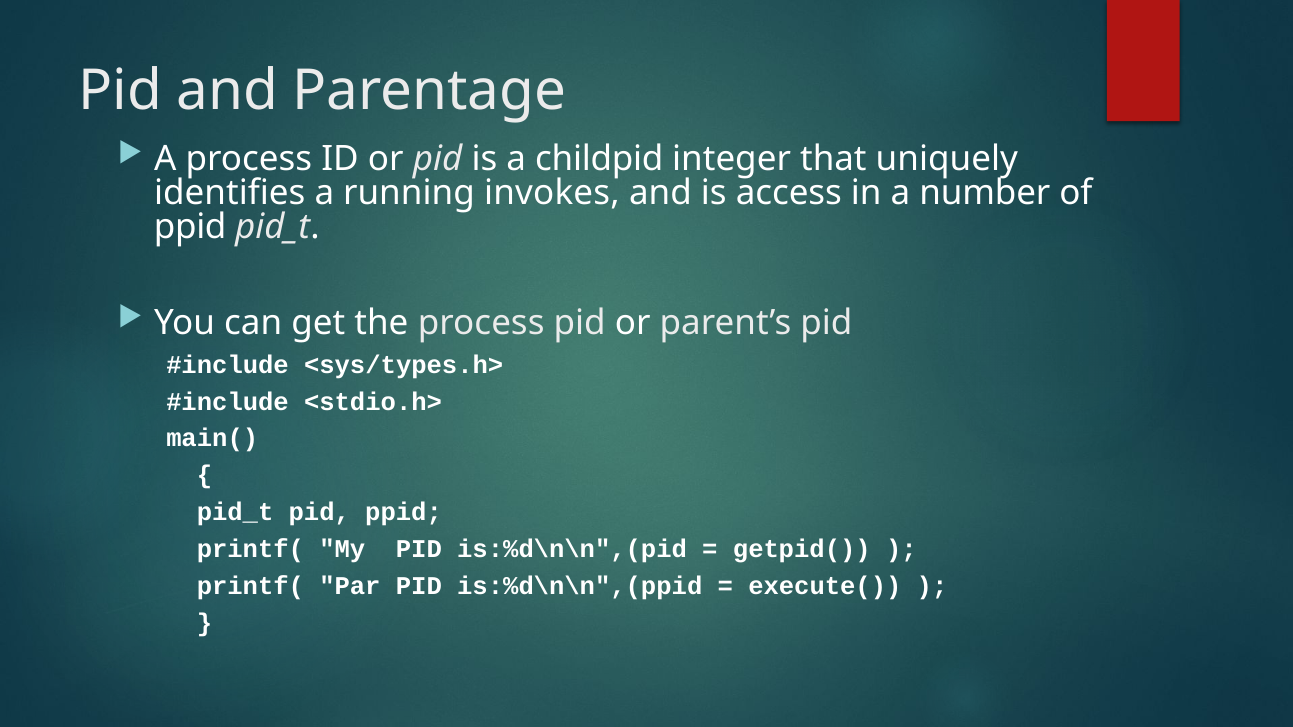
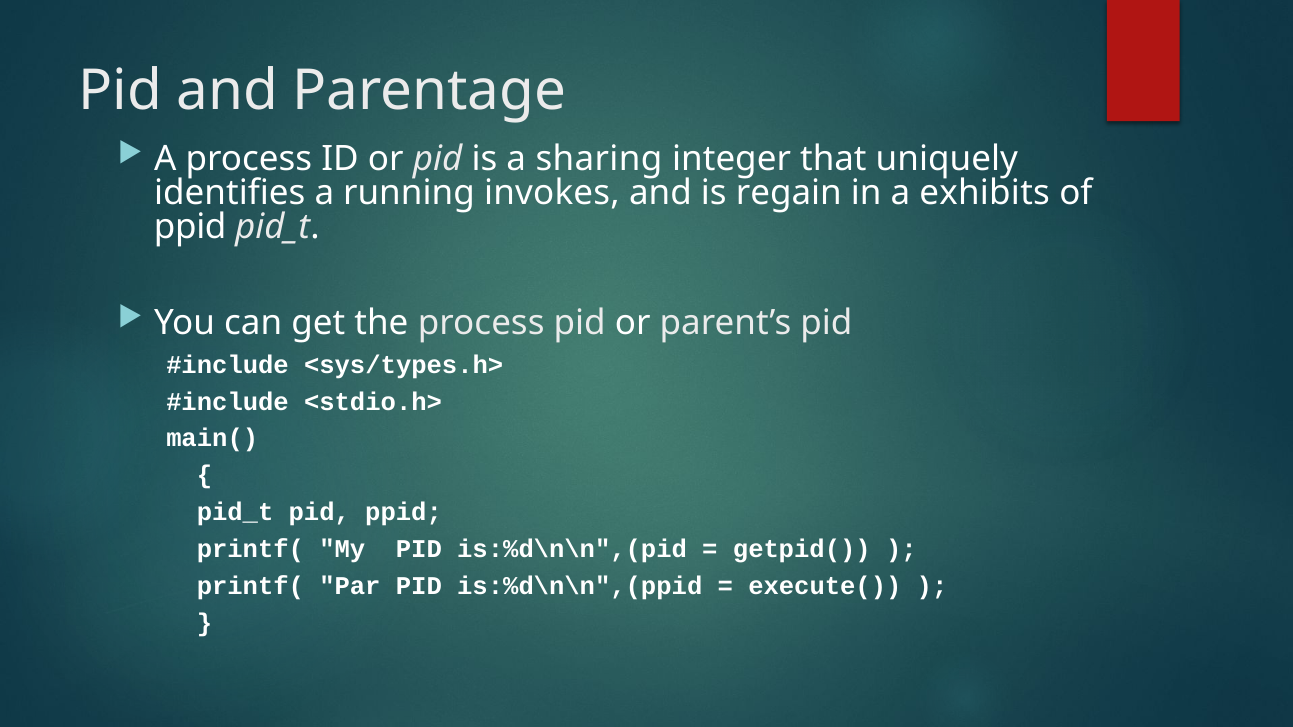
childpid: childpid -> sharing (599, 159)
access: access -> regain (789, 193)
number: number -> exhibits (985, 193)
